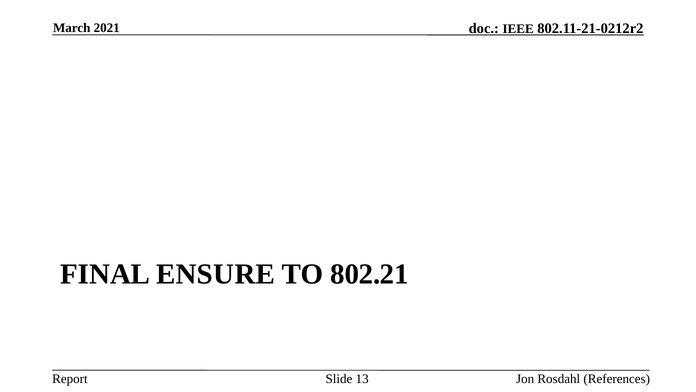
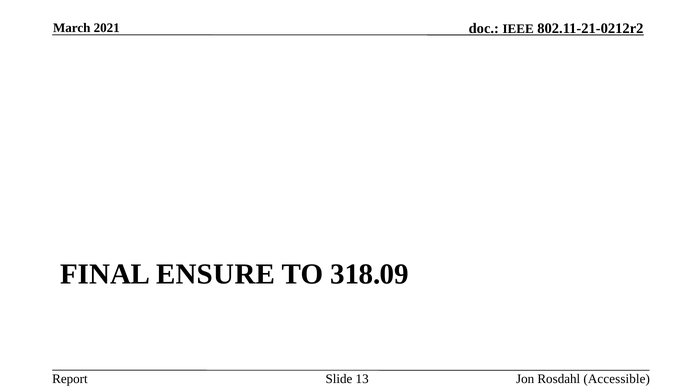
802.21: 802.21 -> 318.09 (370, 274)
References: References -> Accessible (617, 378)
